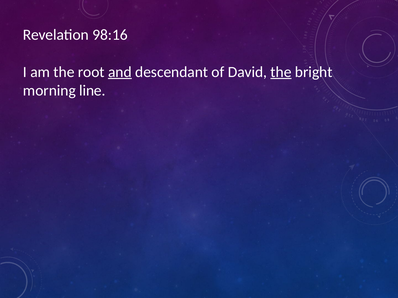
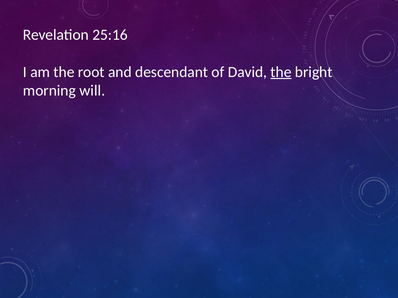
98:16: 98:16 -> 25:16 (110, 35)
and underline: present -> none (120, 72)
line: line -> will (92, 91)
